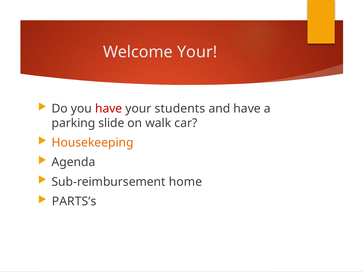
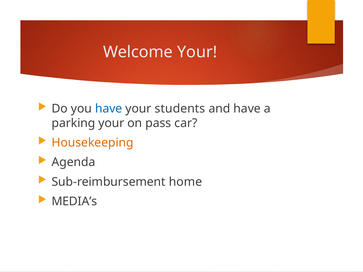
have colour: red -> blue (109, 109)
parking slide: slide -> your (111, 123)
walk: walk -> pass (158, 123)
PARTS’s: PARTS’s -> MEDIA’s (74, 202)
